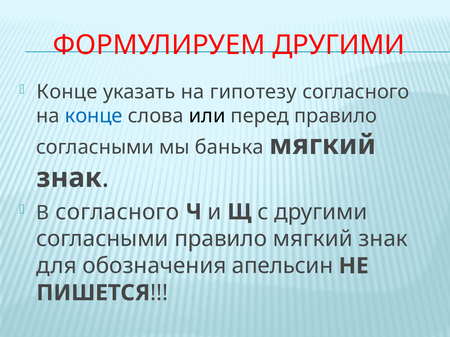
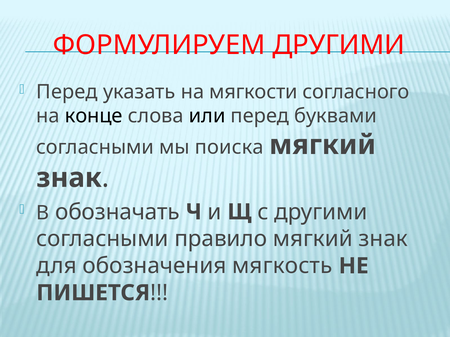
Конце: Конце -> Перед (67, 92)
гипотезу: гипотезу -> мягкости (253, 92)
конце colour: blue -> black (94, 116)
перед правило: правило -> буквами (336, 116)
банька: банька -> поиска (229, 148)
В согласного: согласного -> обозначать (117, 212)
апельсин: апельсин -> мягкость (282, 266)
